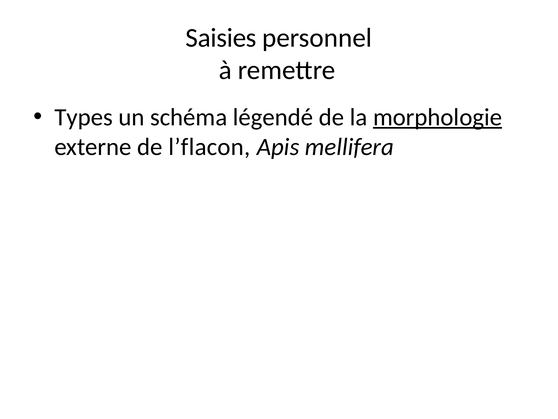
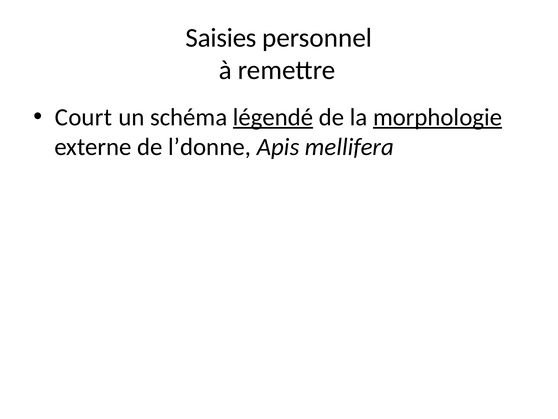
Types: Types -> Court (83, 117)
légendé underline: none -> present (273, 117)
l’flacon: l’flacon -> l’donne (210, 147)
